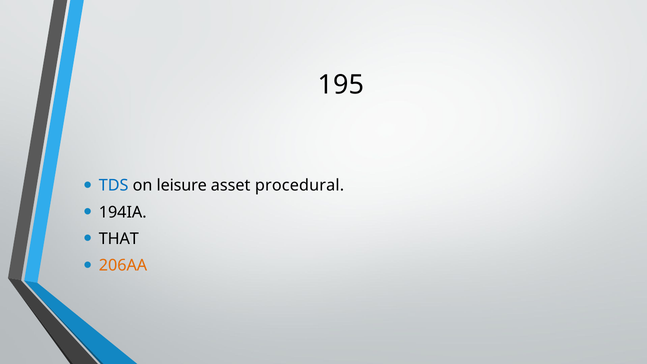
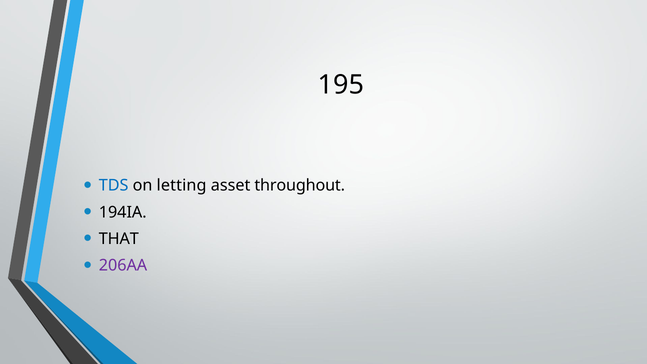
leisure: leisure -> letting (182, 186)
procedural: procedural -> throughout (300, 186)
206AA colour: orange -> purple (123, 266)
